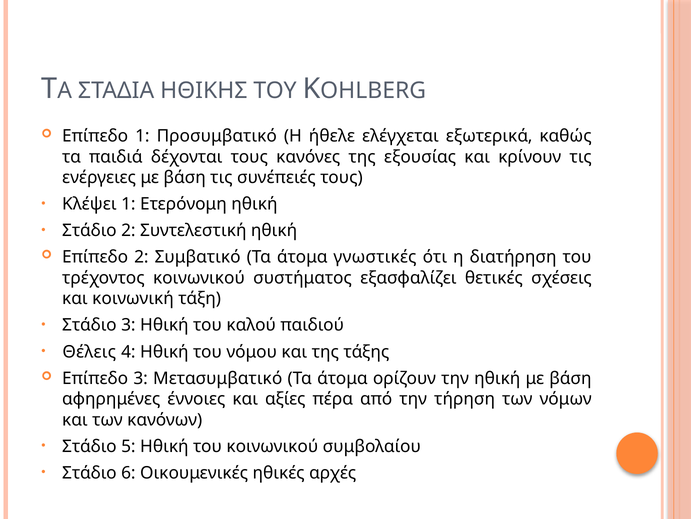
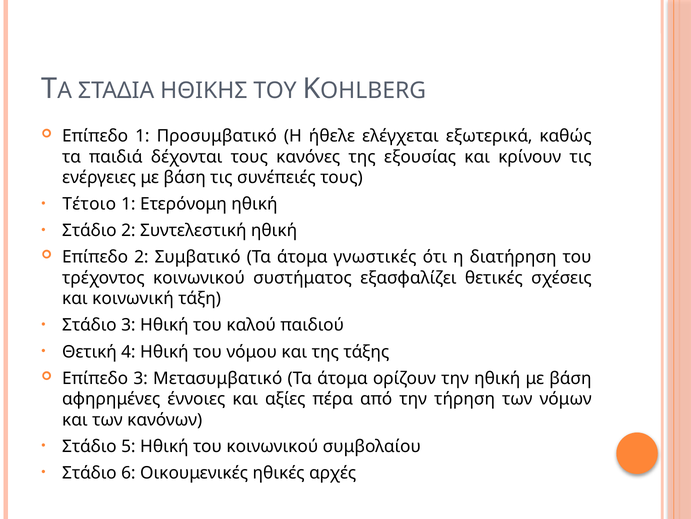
Κλέψει: Κλέψει -> Τέτοιο (89, 204)
Θέλεις: Θέλεις -> Θετική (89, 351)
